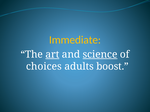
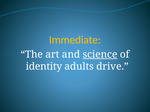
art underline: present -> none (52, 55)
choices: choices -> identity (44, 67)
boost: boost -> drive (112, 67)
